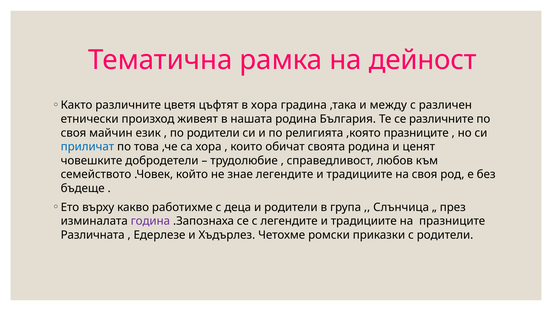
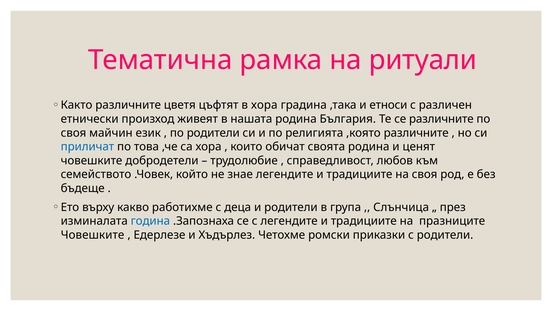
дейност: дейност -> ритуали (423, 60)
между: между -> етноси (388, 105)
,която празниците: празниците -> различните (416, 133)
година colour: purple -> blue (150, 221)
Различната: Различната -> Човешките (93, 235)
